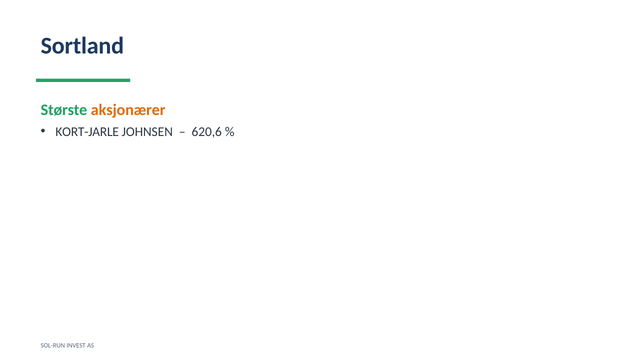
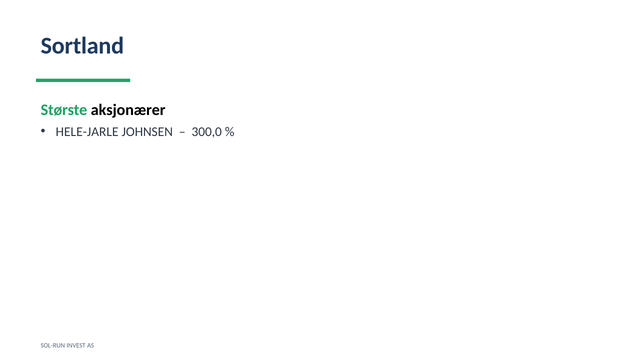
aksjonærer colour: orange -> black (128, 110)
KORT-JARLE: KORT-JARLE -> HELE-JARLE (87, 131)
620,6: 620,6 -> 300,0 (207, 131)
